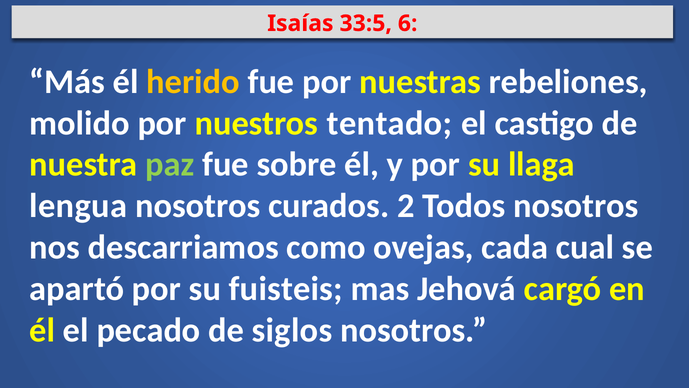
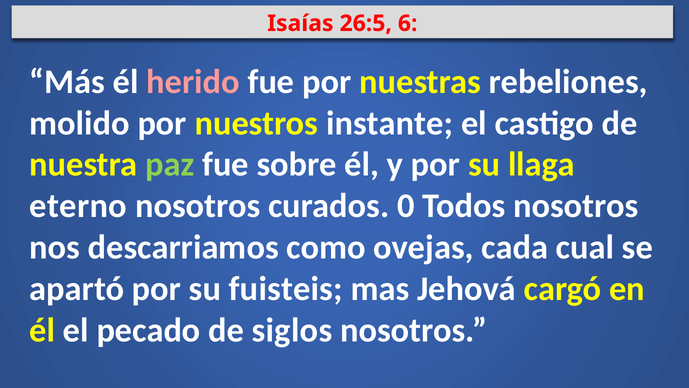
33:5: 33:5 -> 26:5 (366, 23)
herido colour: yellow -> pink (193, 82)
tentado: tentado -> instante (390, 123)
lengua: lengua -> eterno (78, 206)
2: 2 -> 0 (406, 206)
